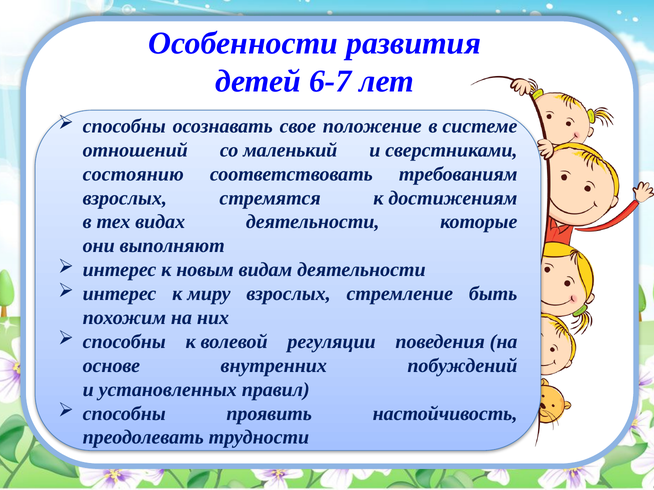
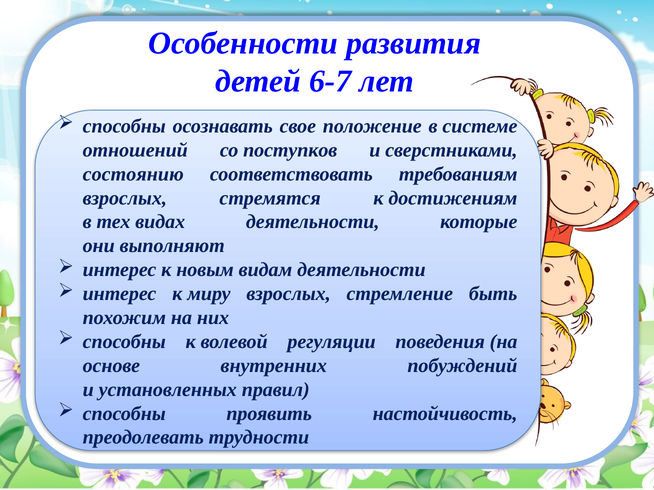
маленький: маленький -> поступков (290, 150)
